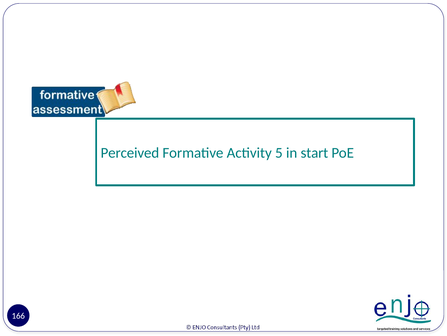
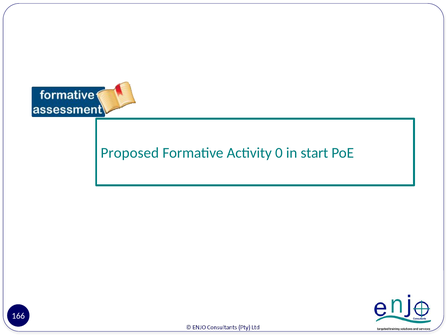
Perceived: Perceived -> Proposed (130, 153)
5: 5 -> 0 (279, 153)
